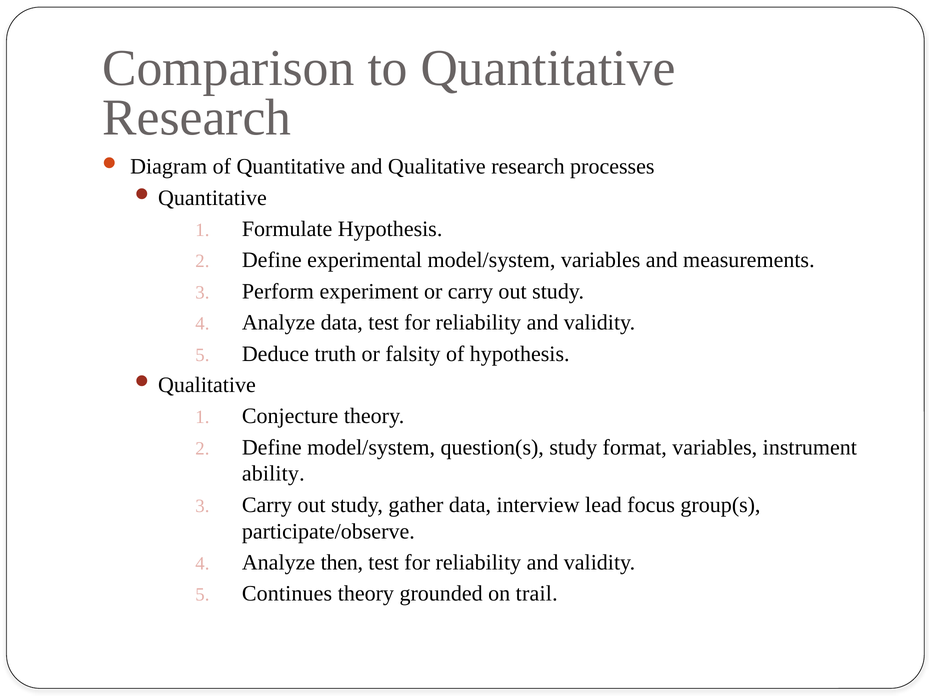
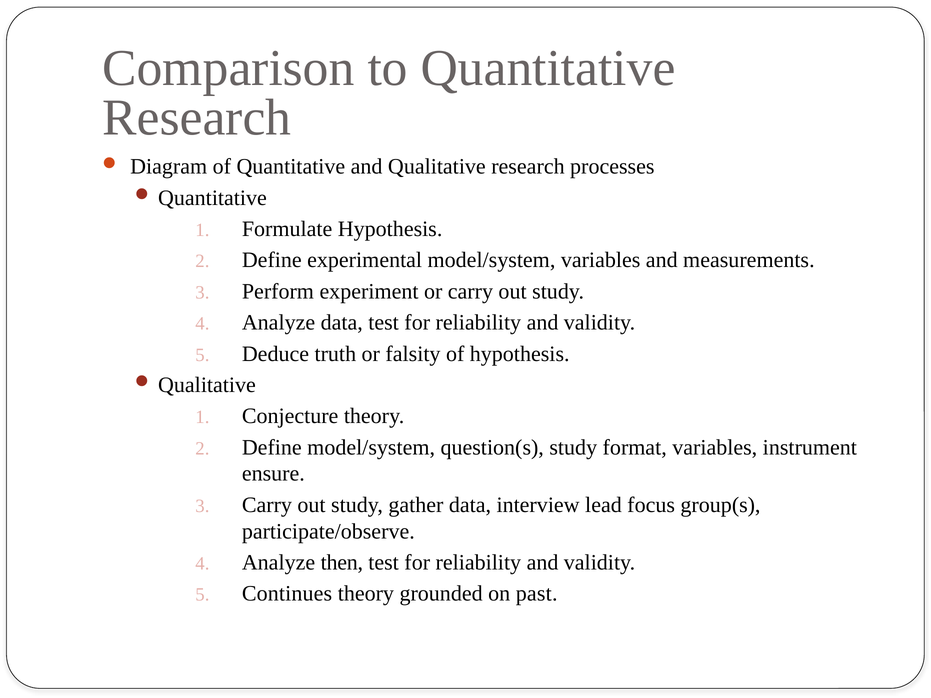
ability: ability -> ensure (273, 474)
trail: trail -> past (537, 594)
